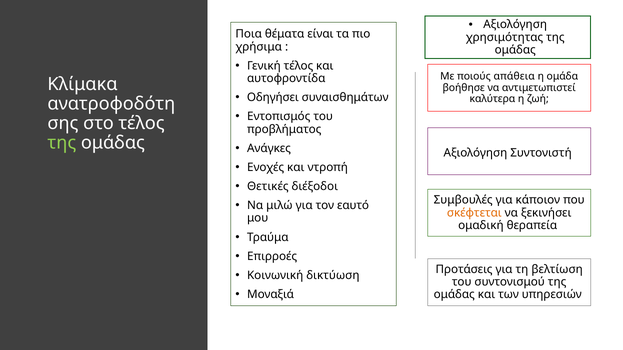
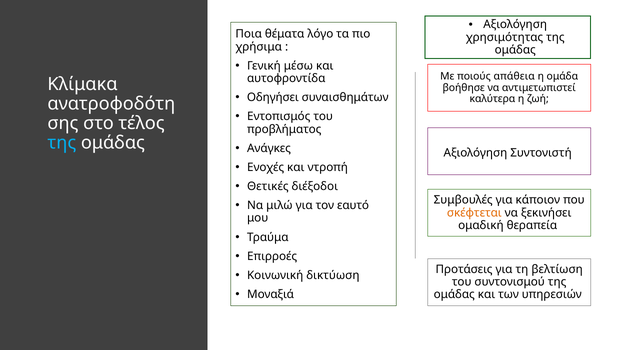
είναι: είναι -> λόγο (320, 34)
Γενική τέλος: τέλος -> μέσω (298, 66)
της colour: light green -> light blue (62, 143)
